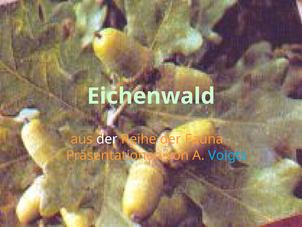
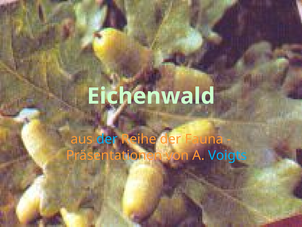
der colour: white -> light blue (107, 139)
